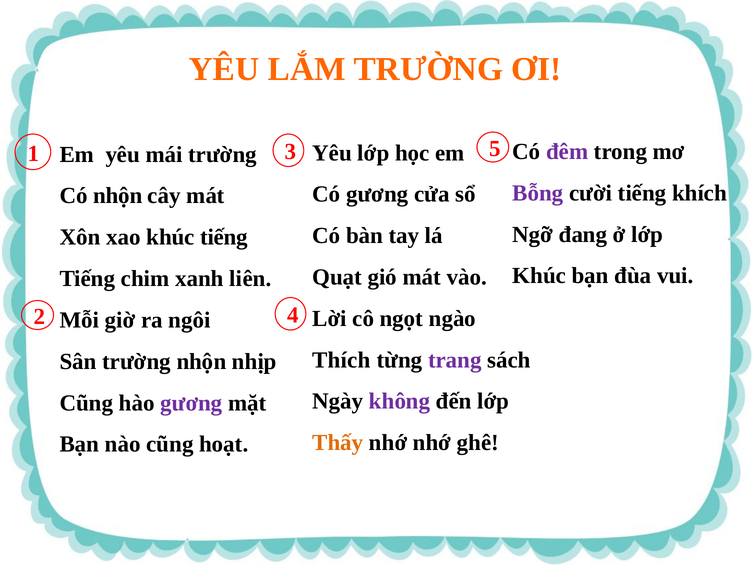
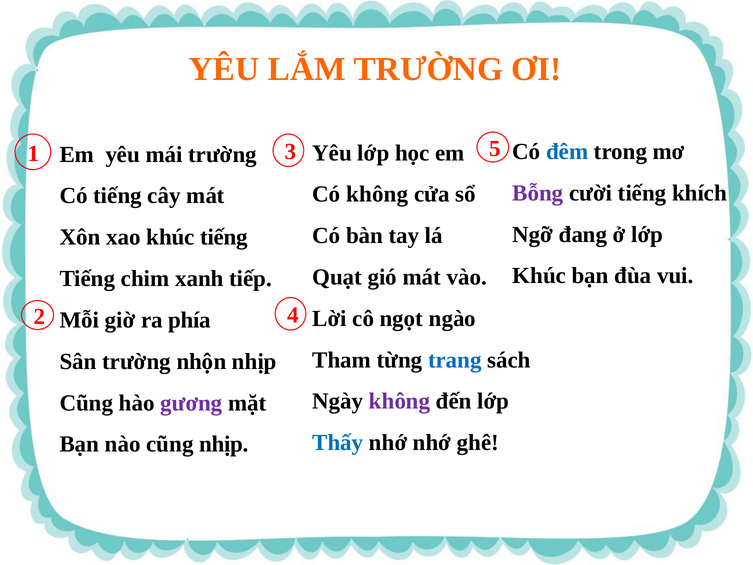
đêm colour: purple -> blue (567, 152)
Có gương: gương -> không (377, 194)
Có nhộn: nhộn -> tiếng (118, 196)
liên: liên -> tiếp (251, 279)
ngôi: ngôi -> phía (190, 320)
Thích: Thích -> Tham (342, 360)
trang colour: purple -> blue (455, 360)
Thấy colour: orange -> blue (338, 443)
cũng hoạt: hoạt -> nhịp (224, 444)
